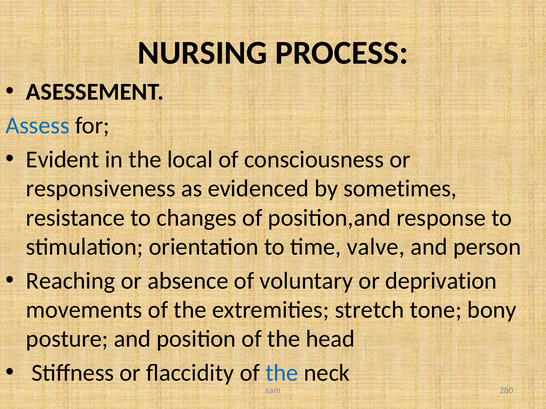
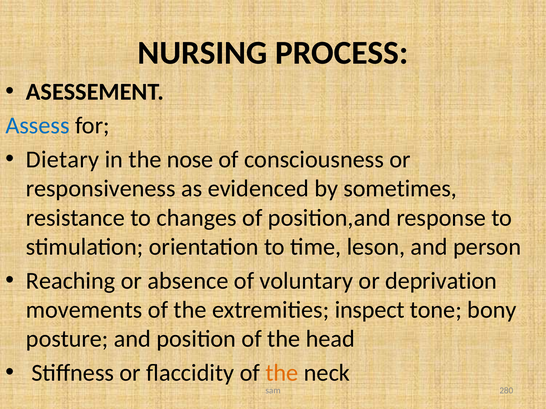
Evident: Evident -> Dietary (62, 160)
local: local -> nose (190, 160)
valve: valve -> leson (376, 247)
stretch: stretch -> inspect (370, 310)
the colour: blue -> orange (282, 373)
